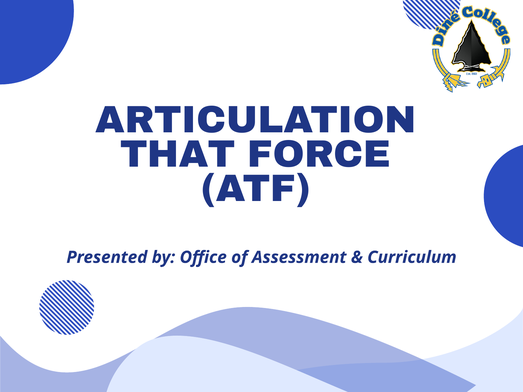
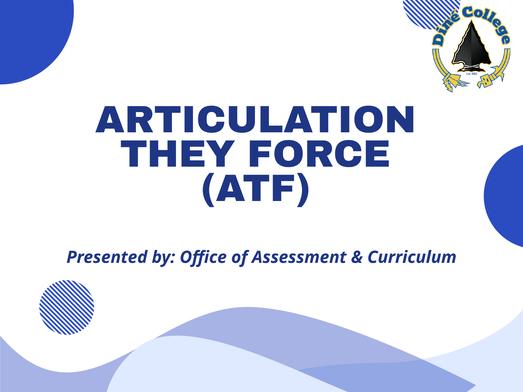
THAT: THAT -> THEY (178, 154)
